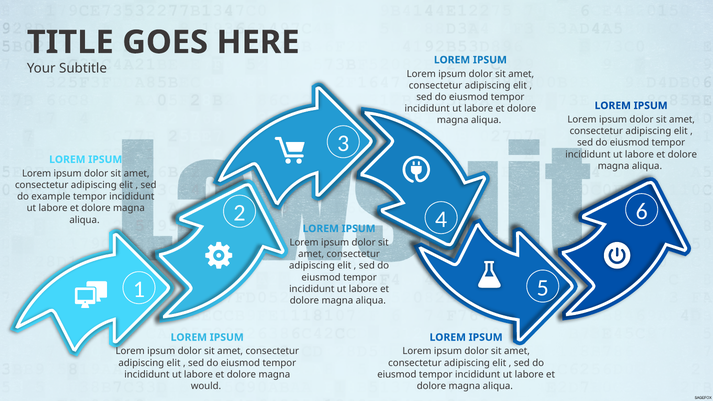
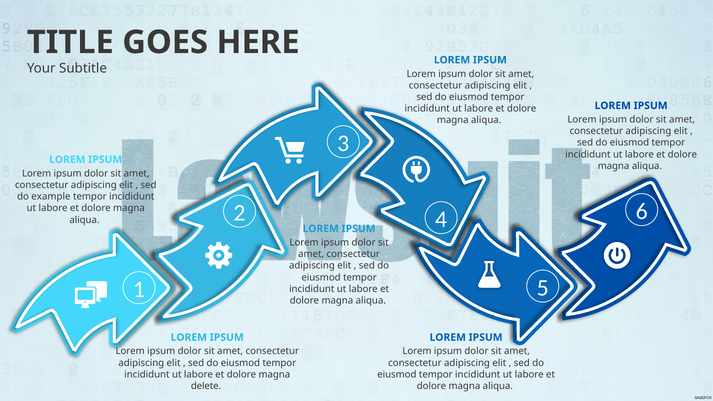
would: would -> delete (206, 386)
